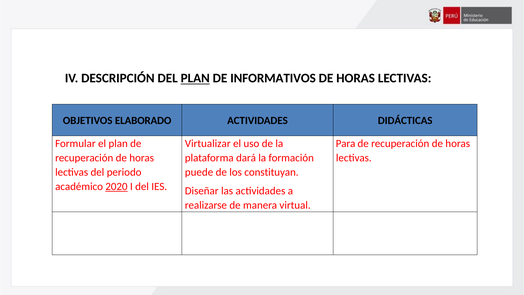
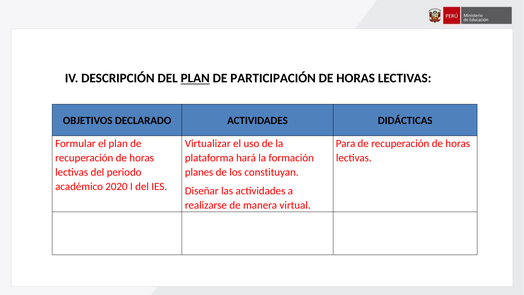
INFORMATIVOS: INFORMATIVOS -> PARTICIPACIÓN (273, 78)
ELABORADO: ELABORADO -> DECLARADO (143, 120)
dará: dará -> hará (246, 158)
puede: puede -> planes (199, 172)
2020 underline: present -> none (116, 186)
